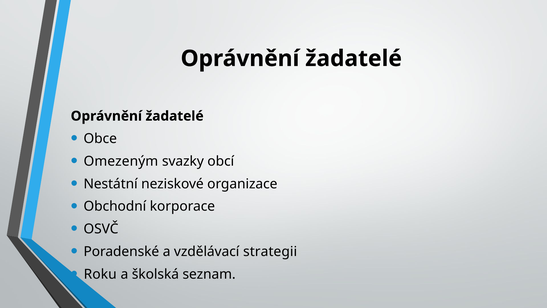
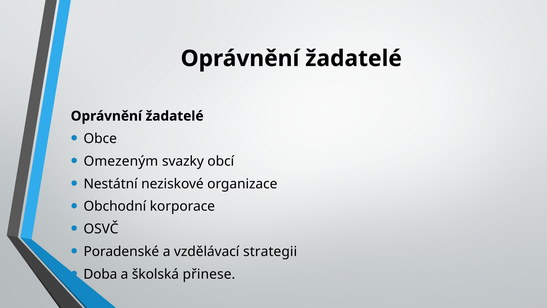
Roku: Roku -> Doba (100, 274)
seznam: seznam -> přinese (209, 274)
